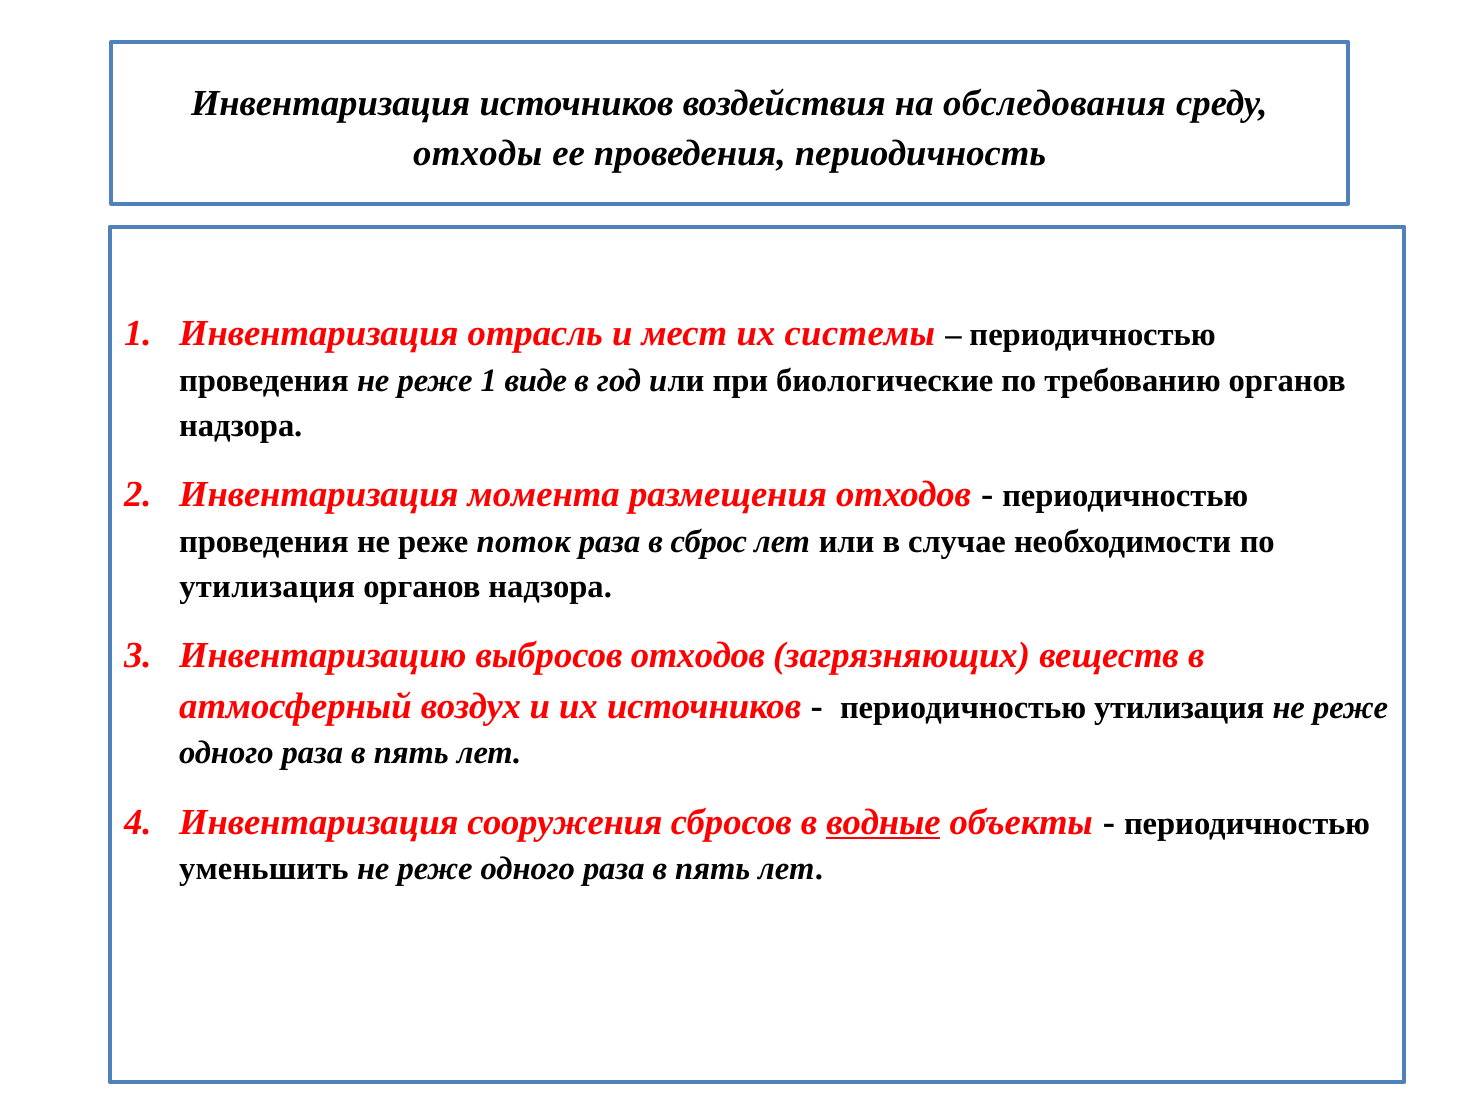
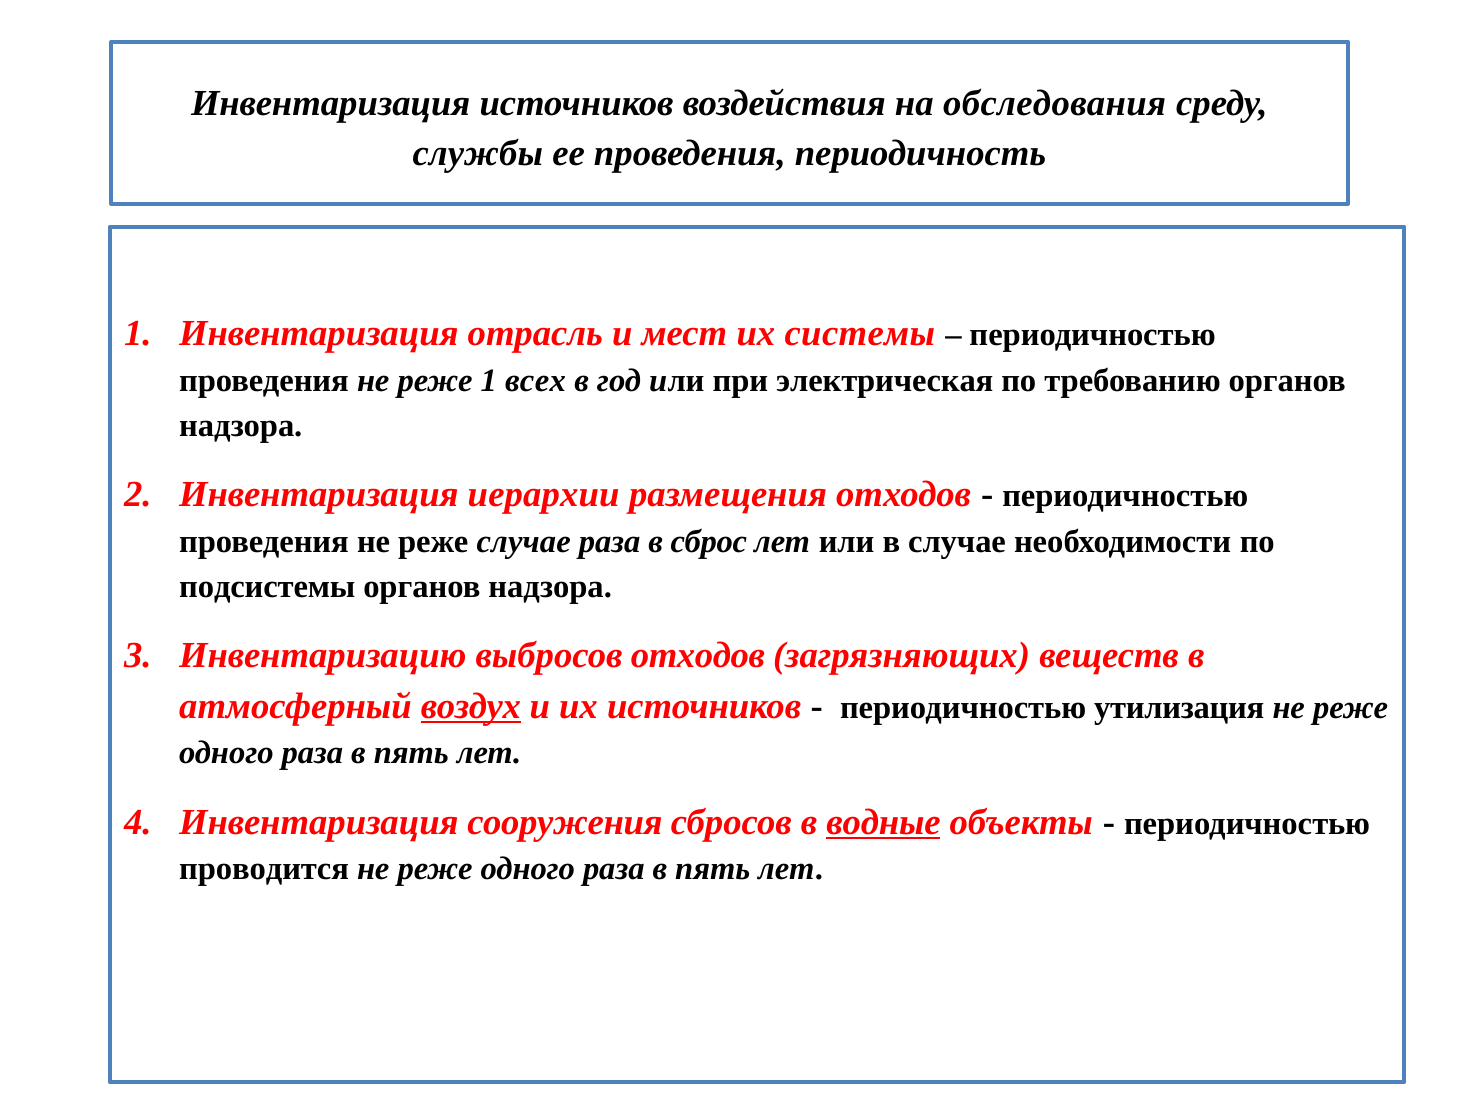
отходы: отходы -> службы (478, 154)
виде: виде -> всех (535, 381)
биологические: биологические -> электрическая (885, 381)
момента: момента -> иерархии (544, 494)
реже поток: поток -> случае (524, 541)
утилизация: утилизация -> подсистемы (267, 586)
воздух underline: none -> present (471, 706)
уменьшить: уменьшить -> проводится (264, 869)
